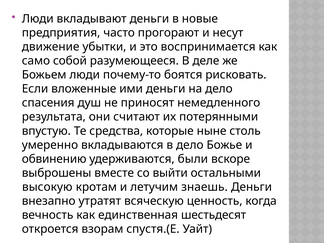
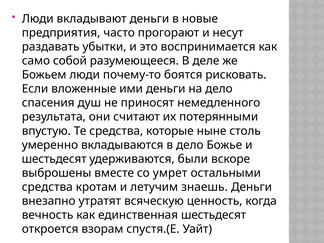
движение: движение -> раздавать (51, 47)
обвинению: обвинению -> шестьдесят (54, 159)
выйти: выйти -> умрет (170, 173)
высокую: высокую -> средства (47, 187)
